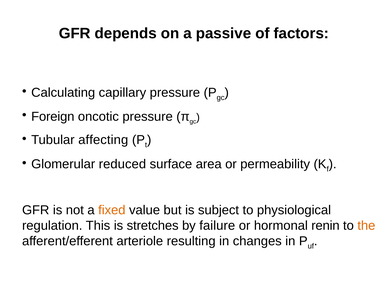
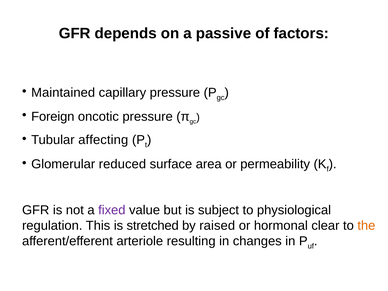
Calculating: Calculating -> Maintained (63, 93)
fixed colour: orange -> purple (112, 210)
stretches: stretches -> stretched (153, 226)
failure: failure -> raised (217, 226)
renin: renin -> clear (325, 226)
